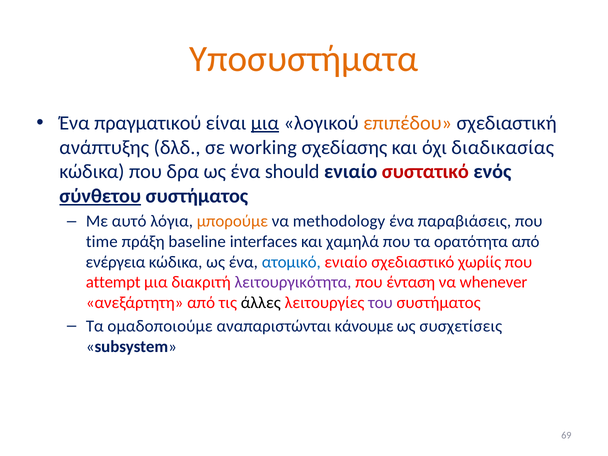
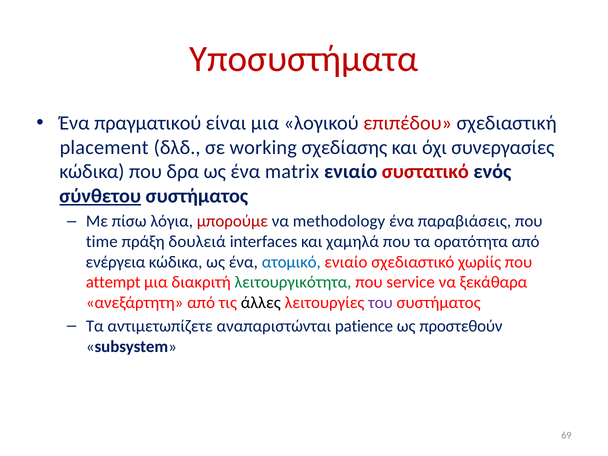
Υποσυστήματα colour: orange -> red (304, 59)
μια underline: present -> none (265, 123)
επιπέδου colour: orange -> red (408, 123)
ανάπτυξης: ανάπτυξης -> placement (104, 147)
διαδικασίας: διαδικασίας -> συνεργασίες (503, 147)
should: should -> matrix (292, 172)
αυτό: αυτό -> πίσω (129, 221)
μπορούμε colour: orange -> red (232, 221)
baseline: baseline -> δουλειά (197, 242)
λειτουργικότητα colour: purple -> green (293, 282)
ένταση: ένταση -> service (411, 282)
whenever: whenever -> ξεκάθαρα (494, 282)
ομαδοποιούμε: ομαδοποιούμε -> αντιμετωπίζετε (160, 326)
κάνουμε: κάνουμε -> patience (364, 326)
συσχετίσεις: συσχετίσεις -> προστεθούν (461, 326)
